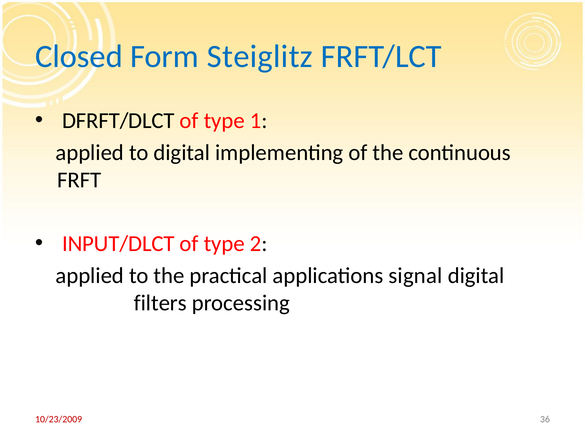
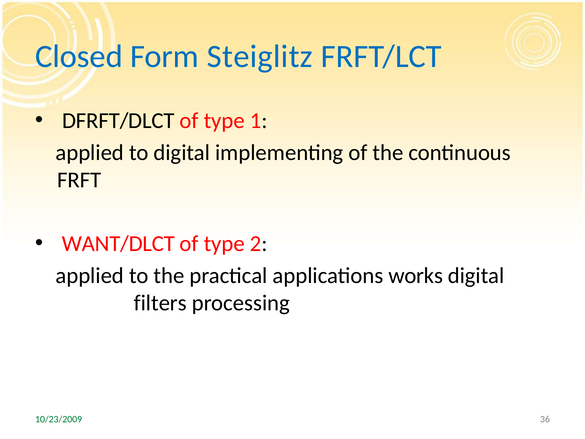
INPUT/DLCT: INPUT/DLCT -> WANT/DLCT (118, 243)
signal: signal -> works (416, 275)
10/23/2009 colour: red -> green (59, 419)
